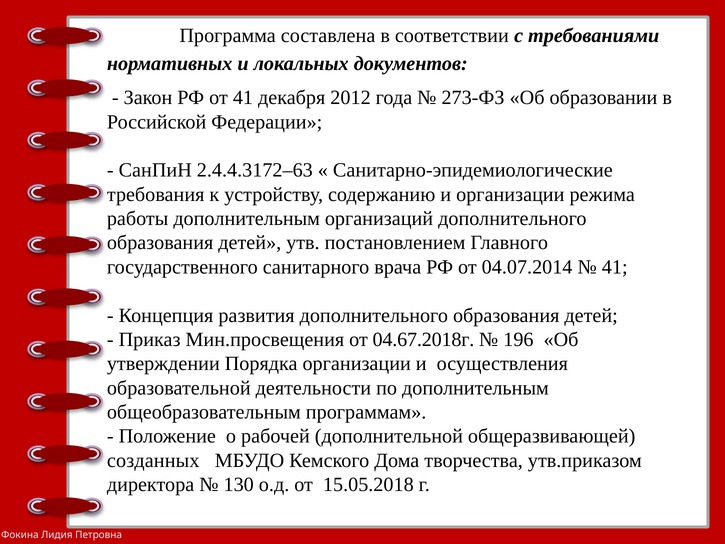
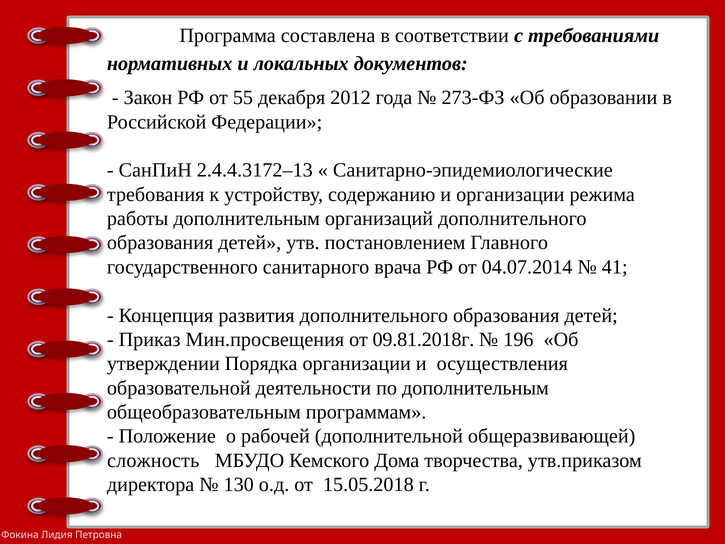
от 41: 41 -> 55 (243, 98)
2.4.4.3172–63: 2.4.4.3172–63 -> 2.4.4.3172–13 (255, 170)
04.67.2018г: 04.67.2018г -> 09.81.2018г (423, 339)
созданных: созданных -> сложность (153, 460)
